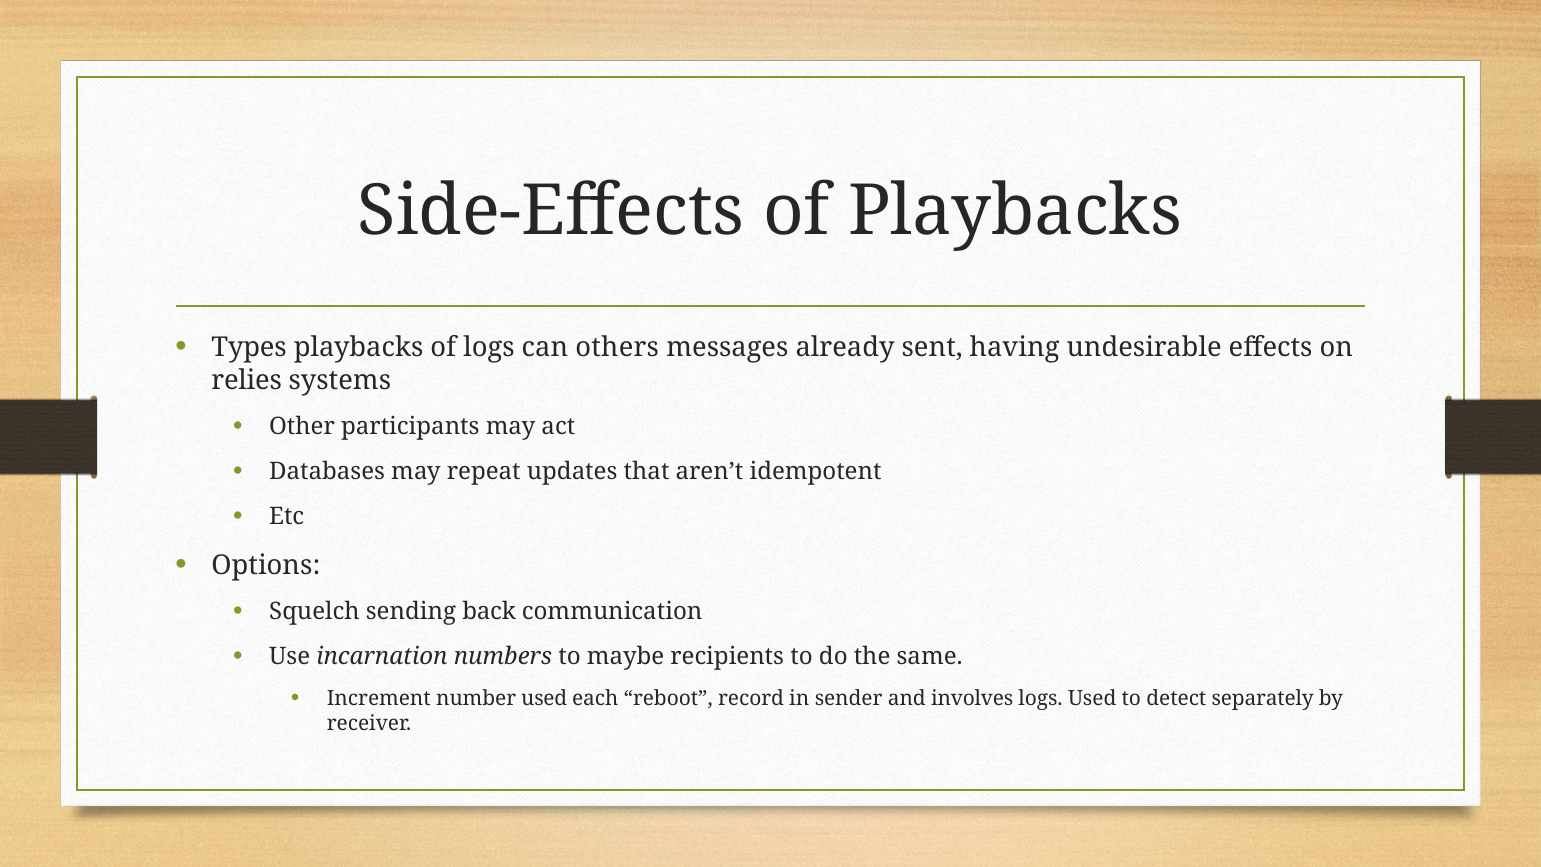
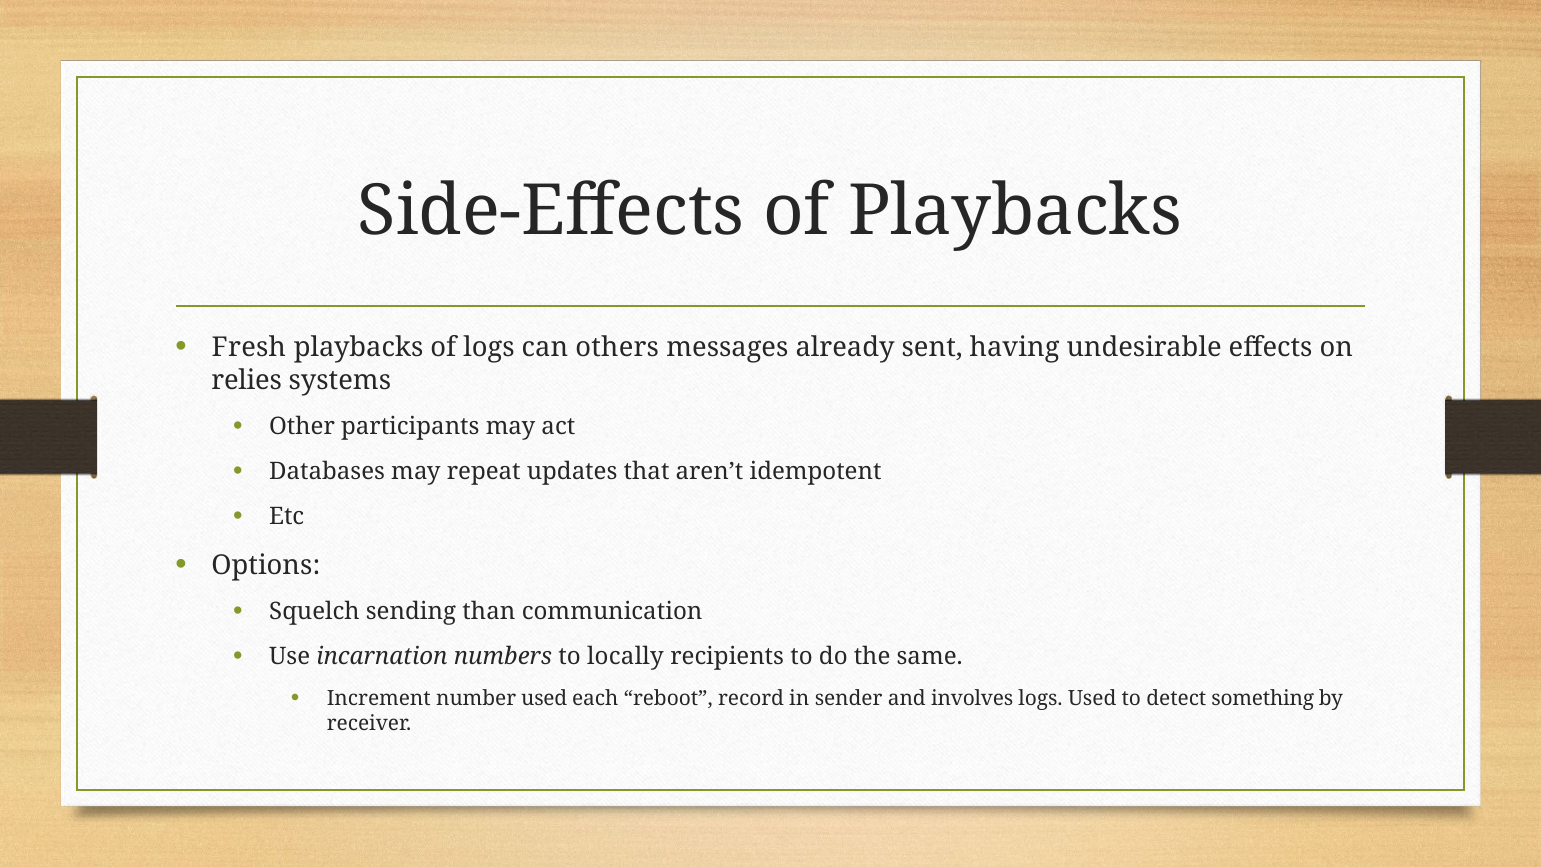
Types: Types -> Fresh (249, 347)
back: back -> than (489, 612)
maybe: maybe -> locally (625, 657)
separately: separately -> something (1263, 699)
